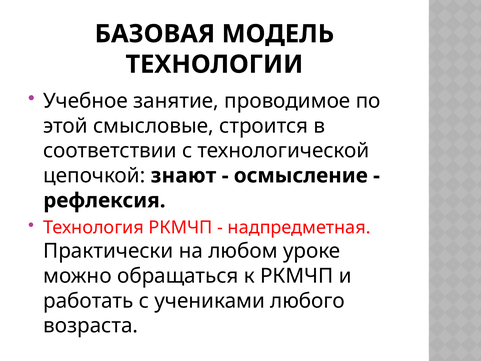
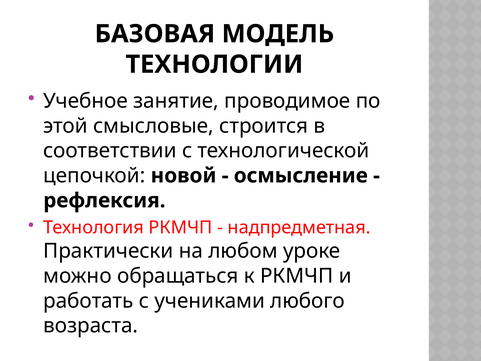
знают: знают -> новой (184, 176)
